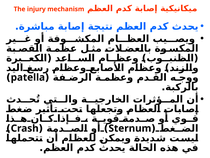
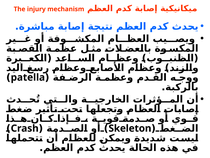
Sternum: Sternum -> Skeleton (130, 128)
